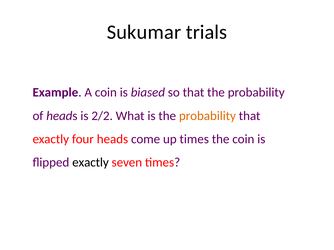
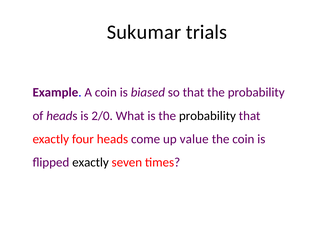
2/2: 2/2 -> 2/0 (102, 116)
probability colour: orange -> black (207, 116)
up times: times -> value (194, 139)
